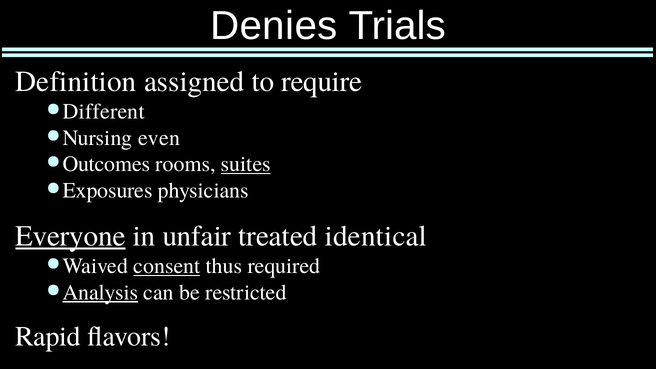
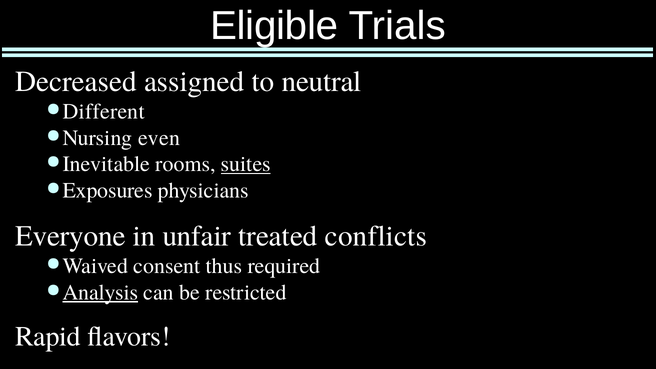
Denies: Denies -> Eligible (274, 26)
Definition: Definition -> Decreased (76, 82)
require: require -> neutral (322, 82)
Outcomes: Outcomes -> Inevitable (106, 164)
Everyone underline: present -> none (70, 236)
identical: identical -> conflicts (376, 236)
consent underline: present -> none (167, 266)
